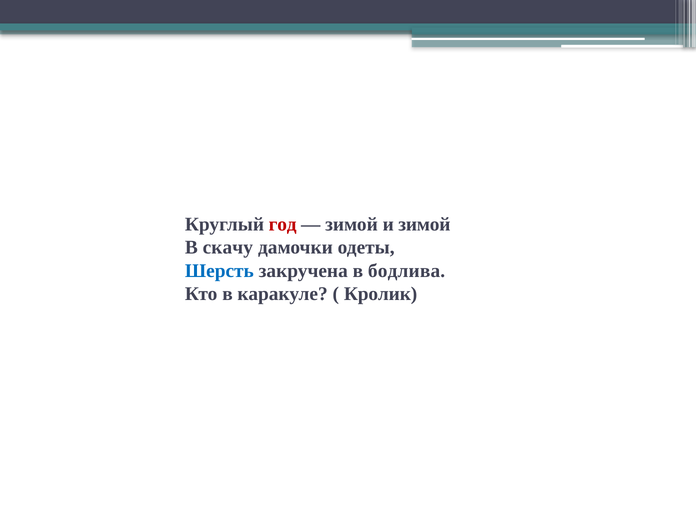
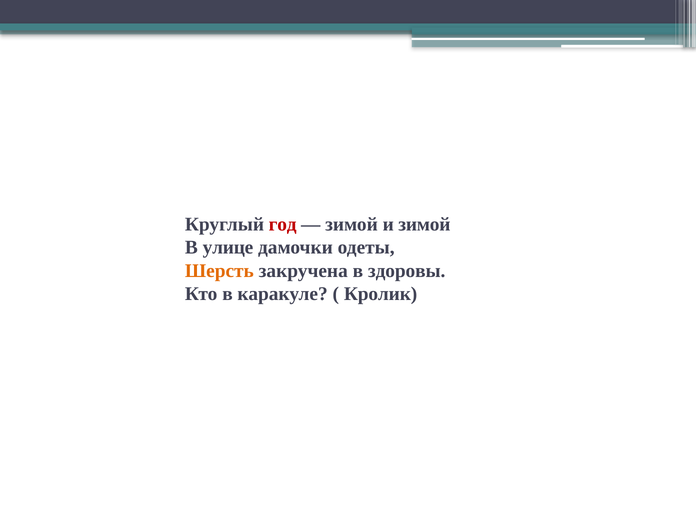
скачу: скачу -> улице (228, 248)
Шерсть colour: blue -> orange (219, 271)
бодлива: бодлива -> здоровы (407, 271)
